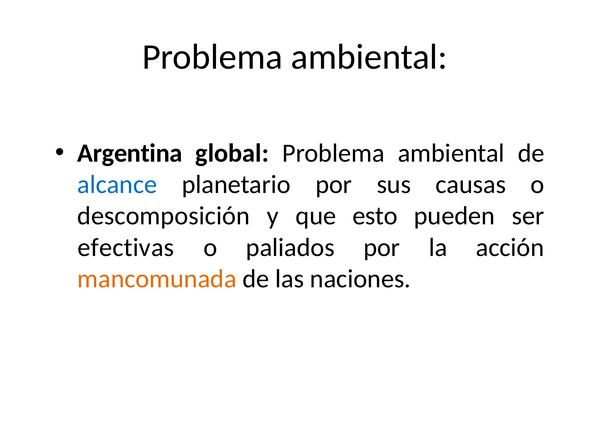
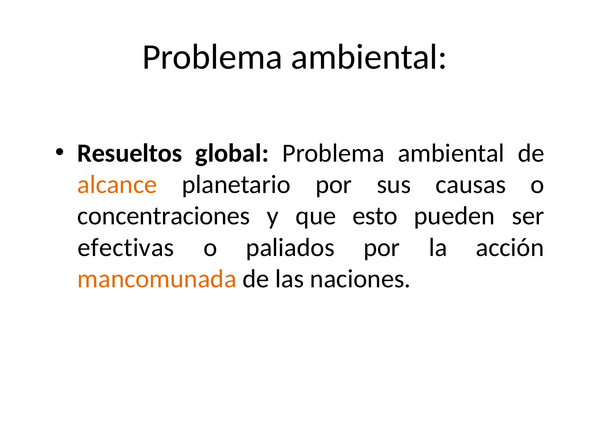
Argentina: Argentina -> Resueltos (130, 153)
alcance colour: blue -> orange (117, 185)
descomposición: descomposición -> concentraciones (164, 216)
